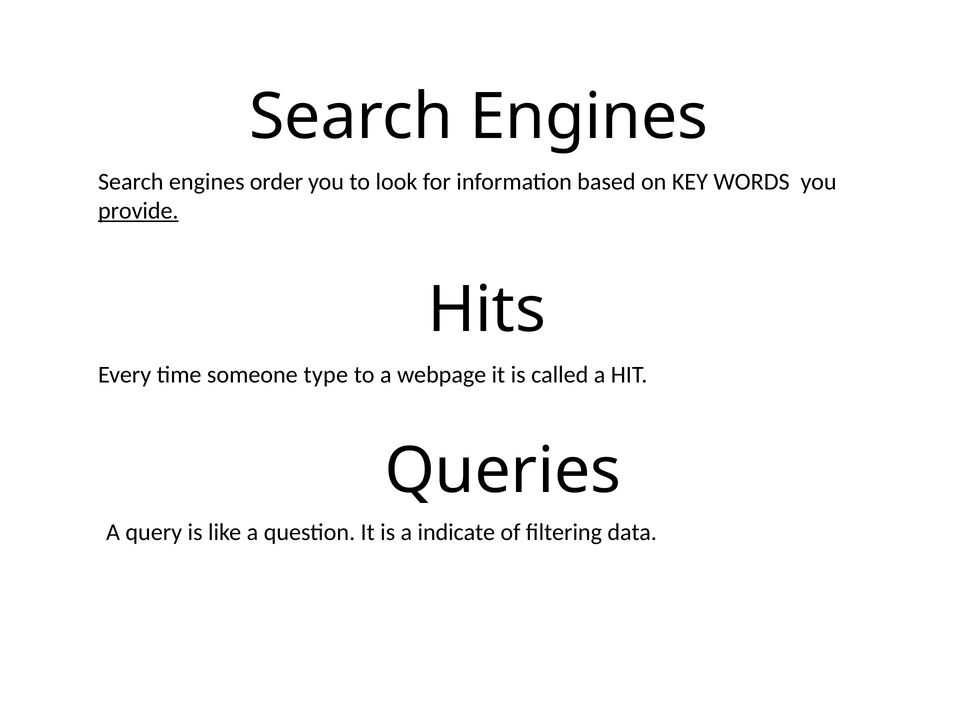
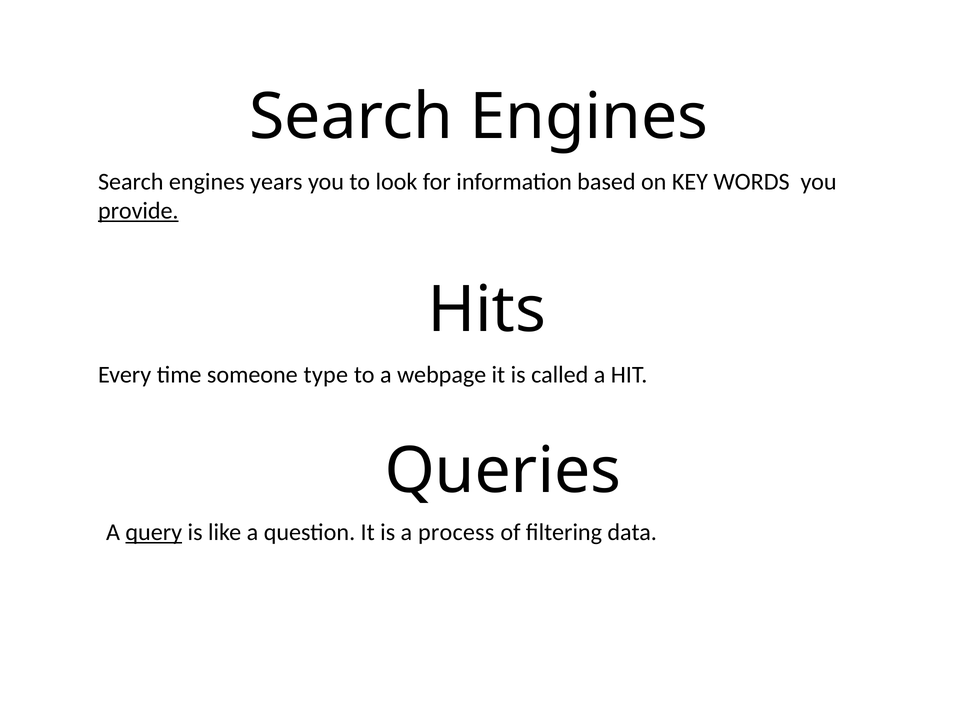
order: order -> years (276, 182)
query underline: none -> present (154, 533)
indicate: indicate -> process (456, 533)
